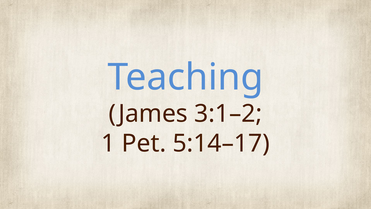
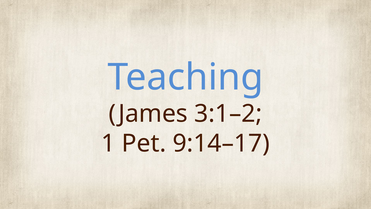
5:14–17: 5:14–17 -> 9:14–17 (221, 143)
